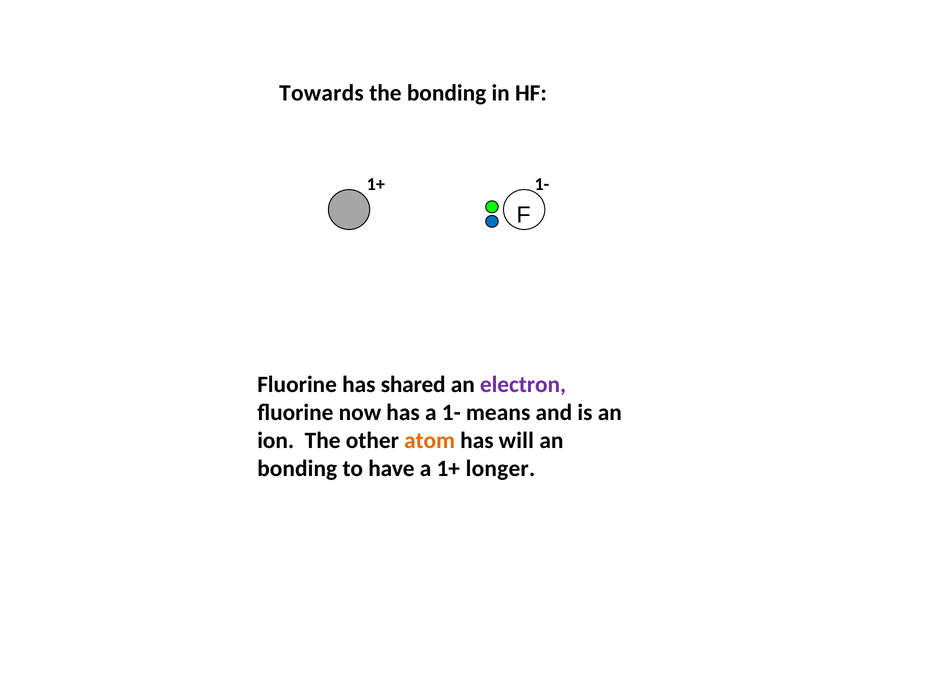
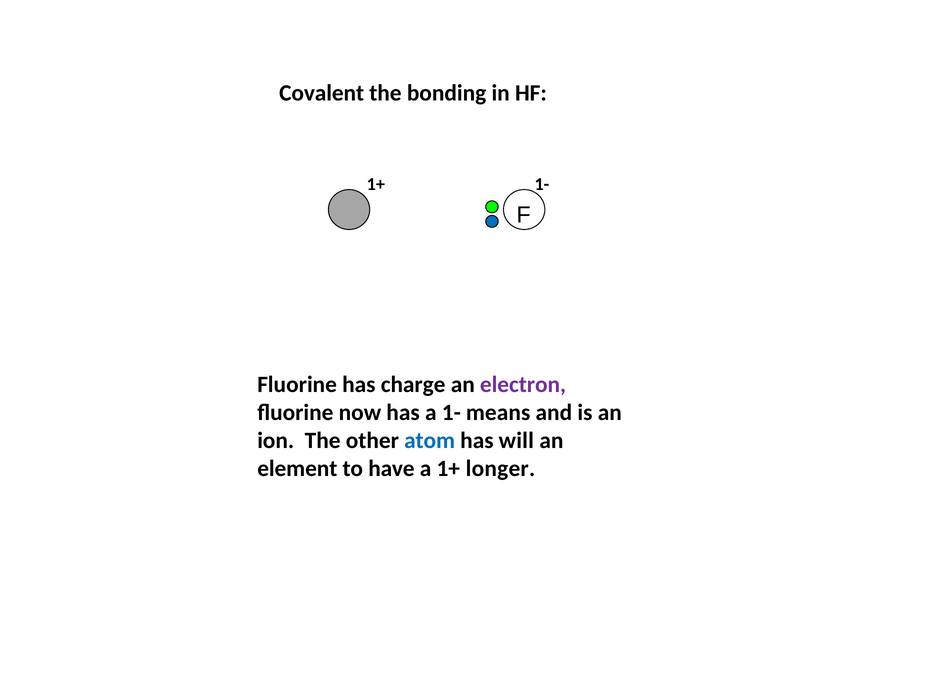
Towards: Towards -> Covalent (322, 93)
shared: shared -> charge (413, 385)
atom colour: orange -> blue (430, 441)
bonding: bonding -> element (297, 469)
